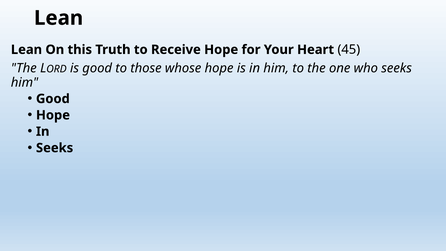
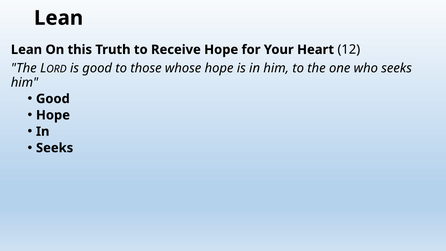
45: 45 -> 12 (349, 50)
